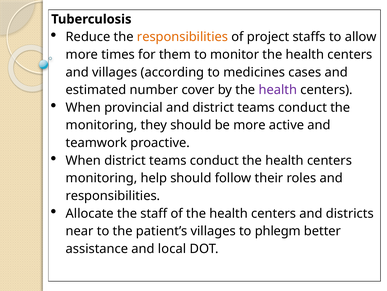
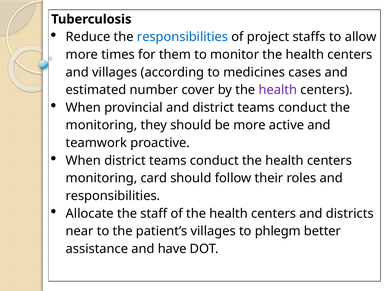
responsibilities colour: orange -> blue (182, 37)
help: help -> card (154, 178)
local: local -> have (172, 248)
